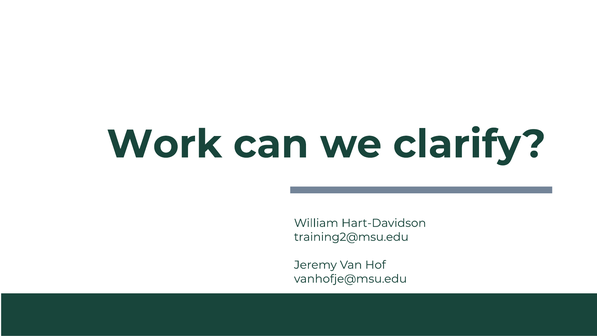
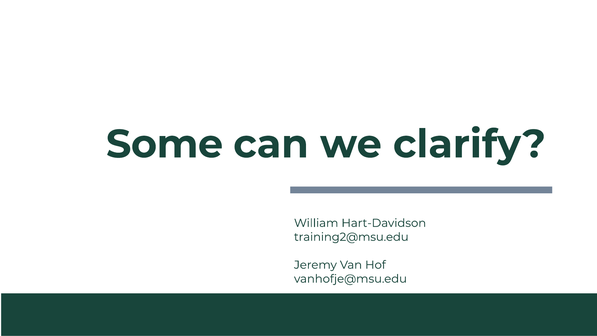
Work: Work -> Some (165, 144)
